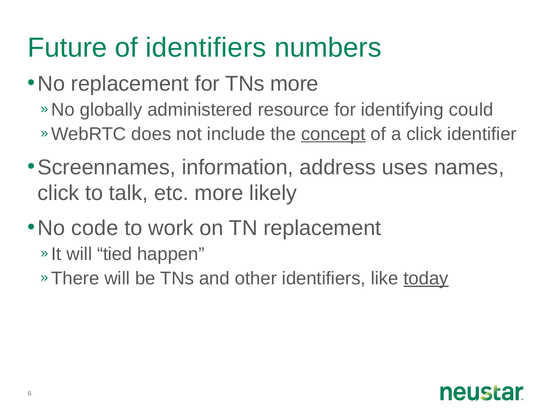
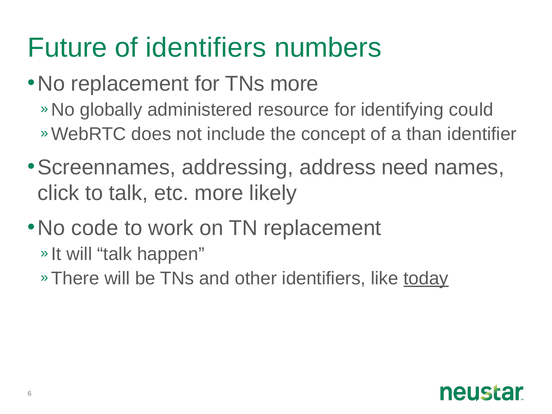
concept underline: present -> none (333, 134)
a click: click -> than (424, 134)
information: information -> addressing (238, 167)
uses: uses -> need (405, 167)
will tied: tied -> talk (115, 254)
